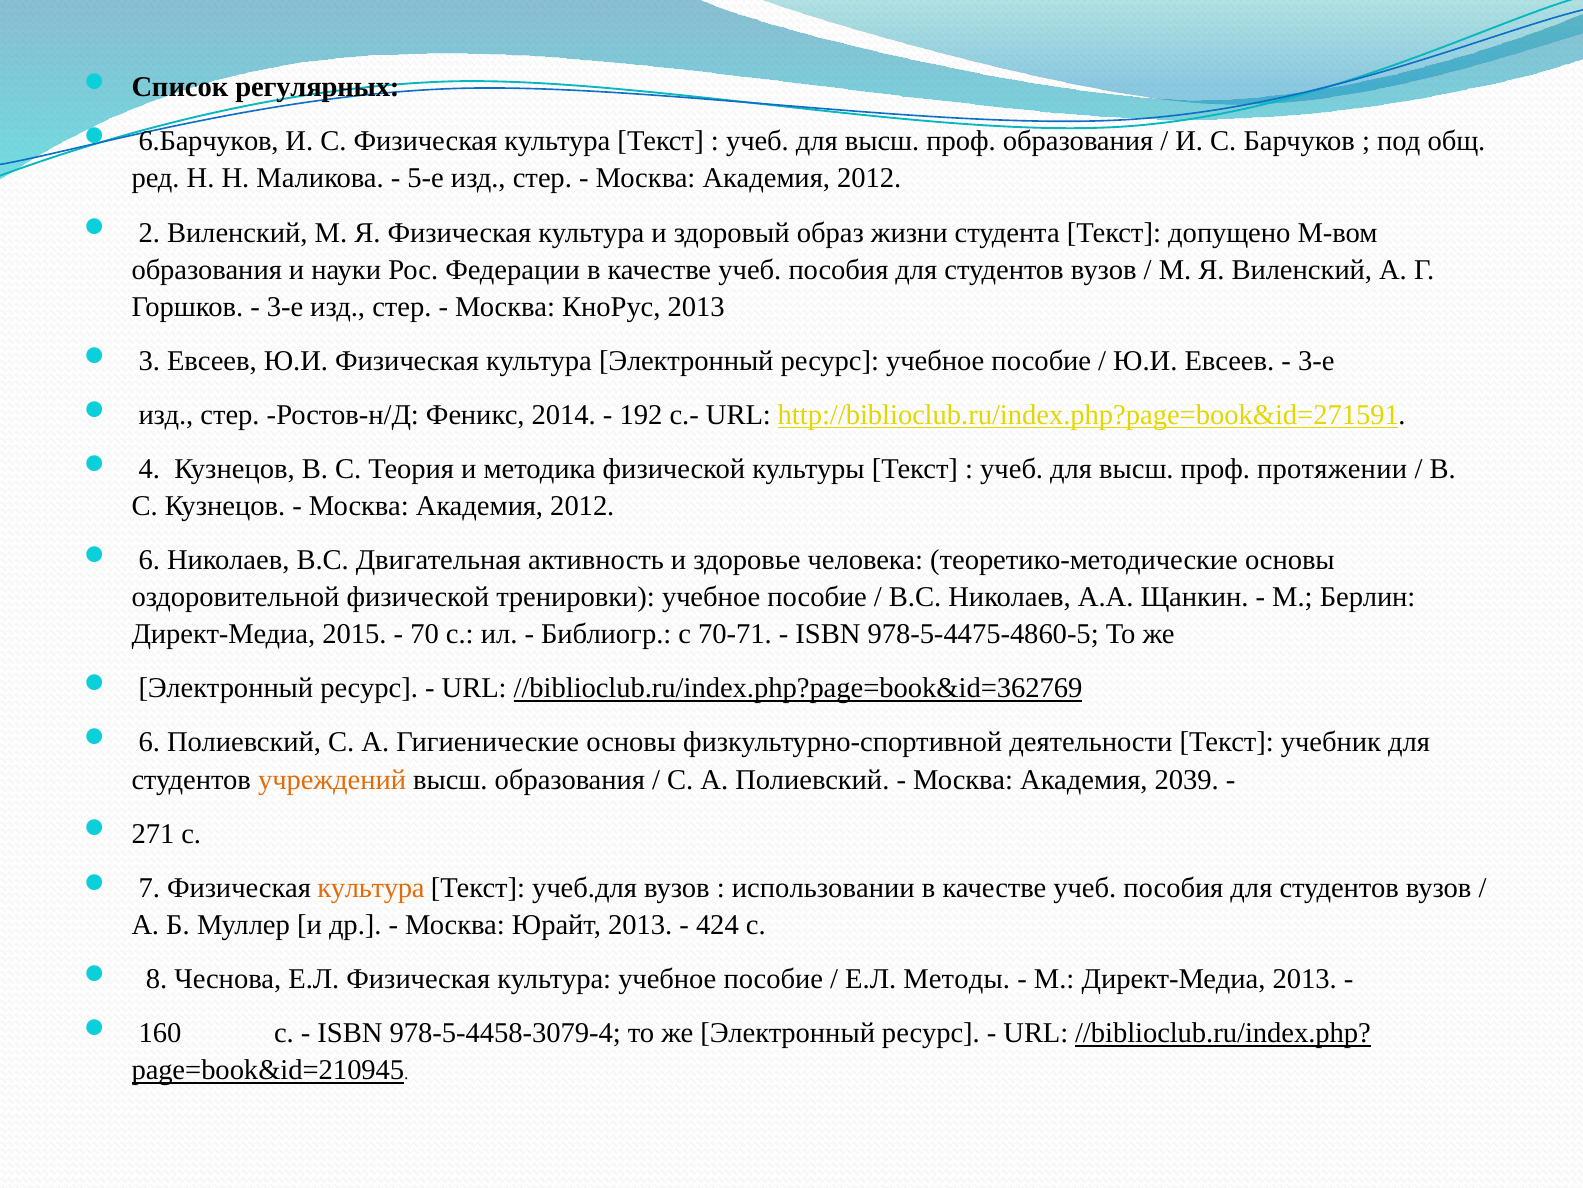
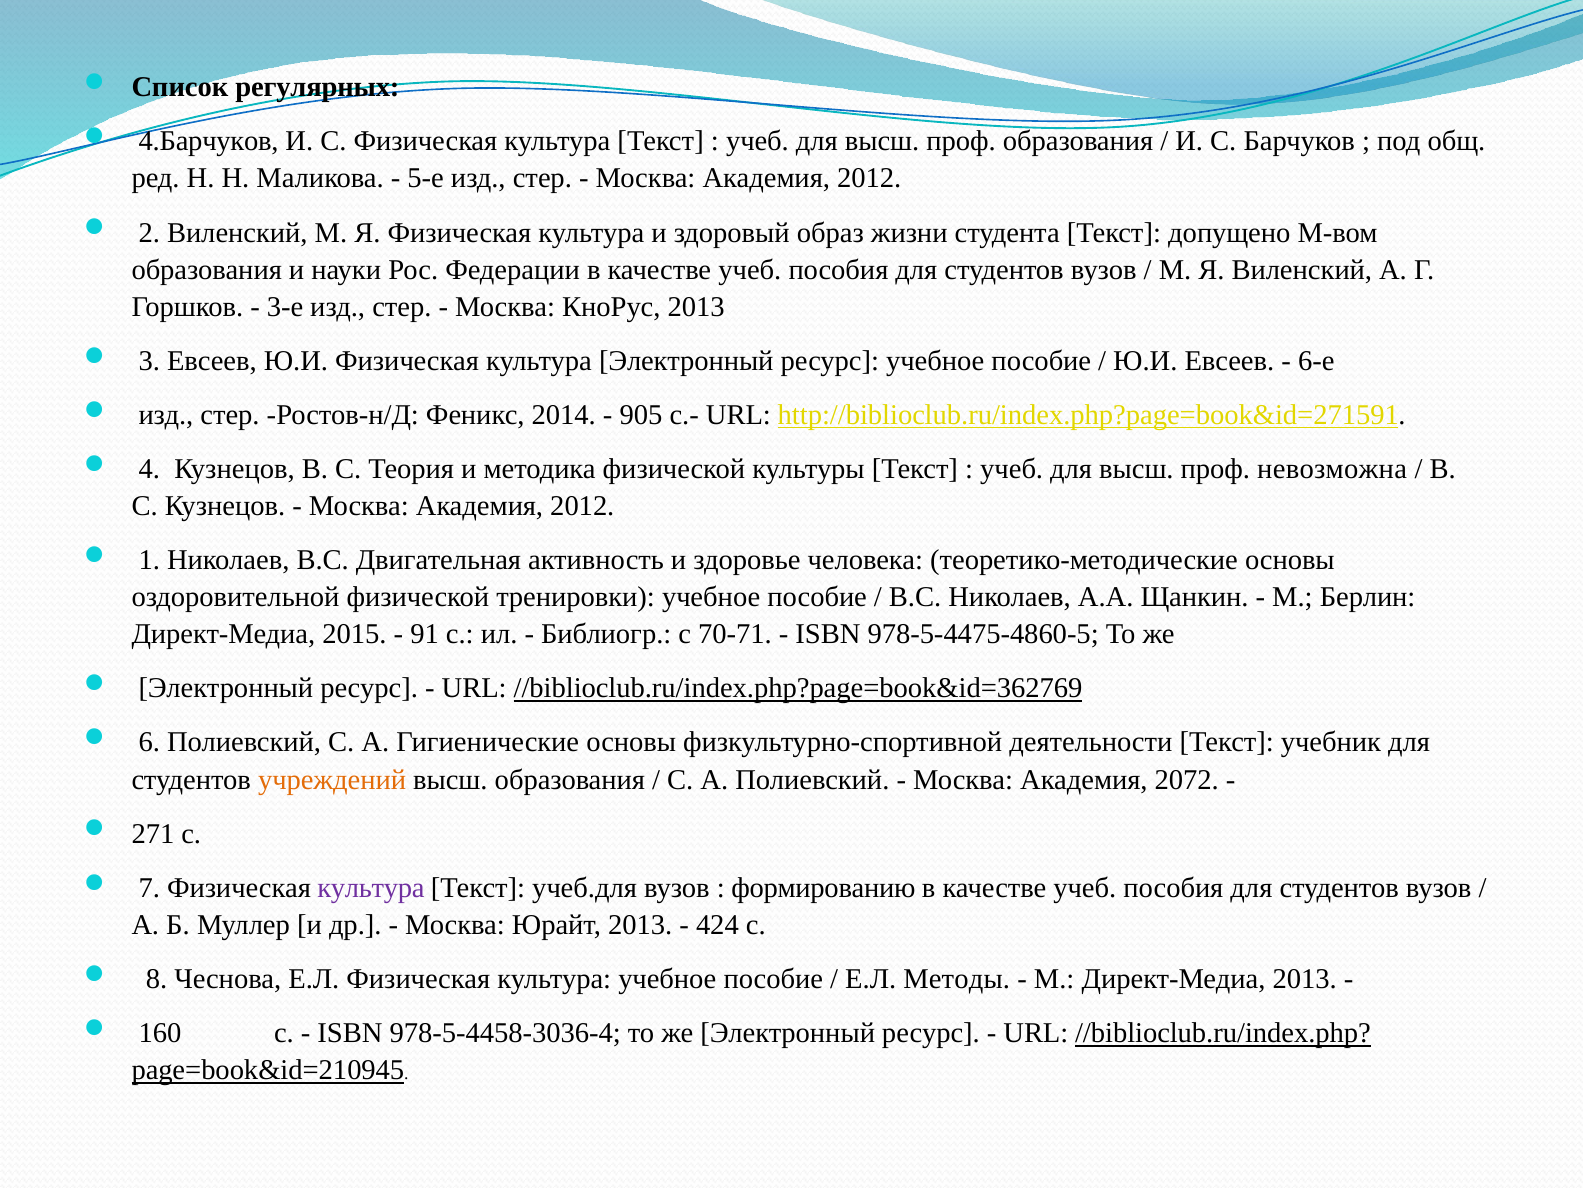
6.Барчуков: 6.Барчуков -> 4.Барчуков (209, 141)
3-е: 3-е -> 6-е (1316, 361)
192: 192 -> 905 (641, 415)
протяжении: протяжении -> невозможна (1332, 469)
6: 6 -> 1 (149, 560)
70: 70 -> 91 (425, 634)
2039: 2039 -> 2072 (1187, 779)
культура colour: orange -> purple (371, 887)
использовании: использовании -> формированию (823, 887)
978-5-4458-3079-4: 978-5-4458-3079-4 -> 978-5-4458-3036-4 (505, 1032)
